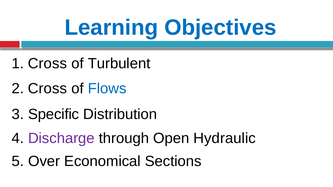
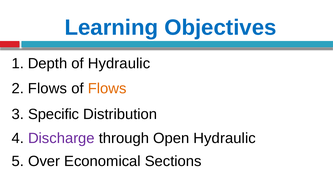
1 Cross: Cross -> Depth (48, 64)
of Turbulent: Turbulent -> Hydraulic (119, 64)
2 Cross: Cross -> Flows (47, 89)
Flows colour: blue -> orange (107, 89)
